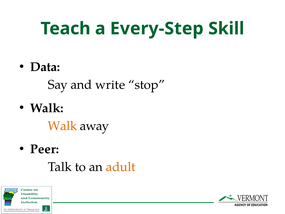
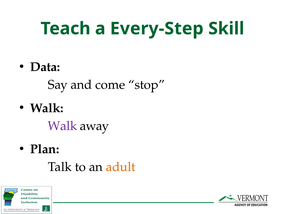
write: write -> come (110, 85)
Walk colour: orange -> purple (62, 126)
Peer: Peer -> Plan (45, 149)
